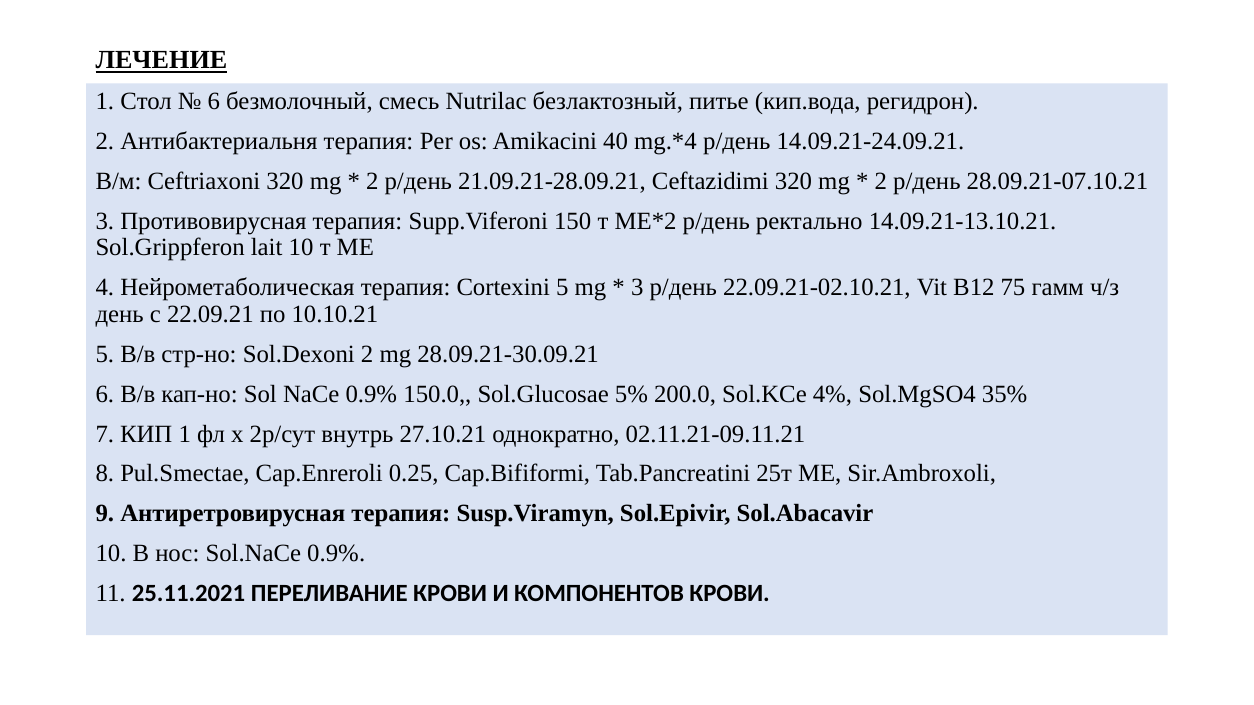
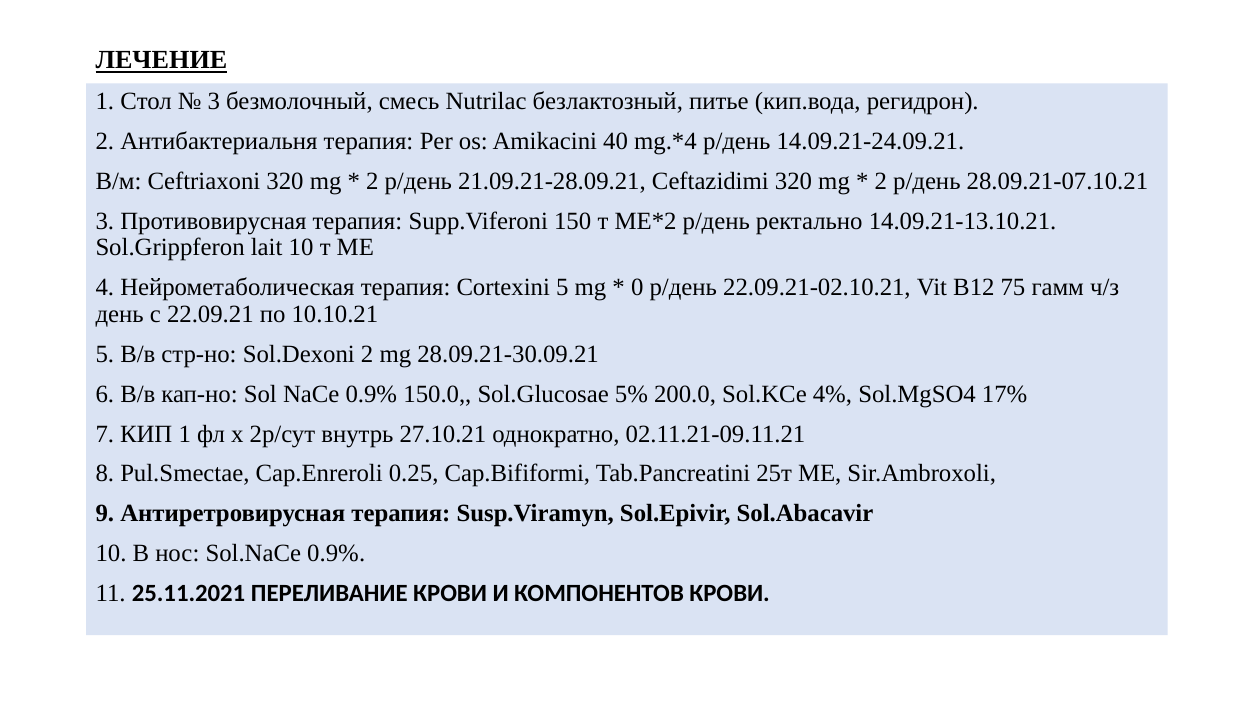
6: 6 -> 3 (214, 101)
3: 3 -> 0 (637, 288)
35%: 35% -> 17% (1005, 394)
